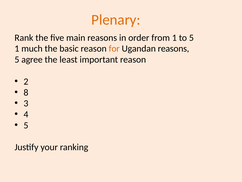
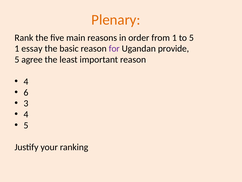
much: much -> essay (32, 49)
for colour: orange -> purple (114, 49)
Ugandan reasons: reasons -> provide (173, 49)
2: 2 -> 4 (26, 81)
8: 8 -> 6 (26, 92)
